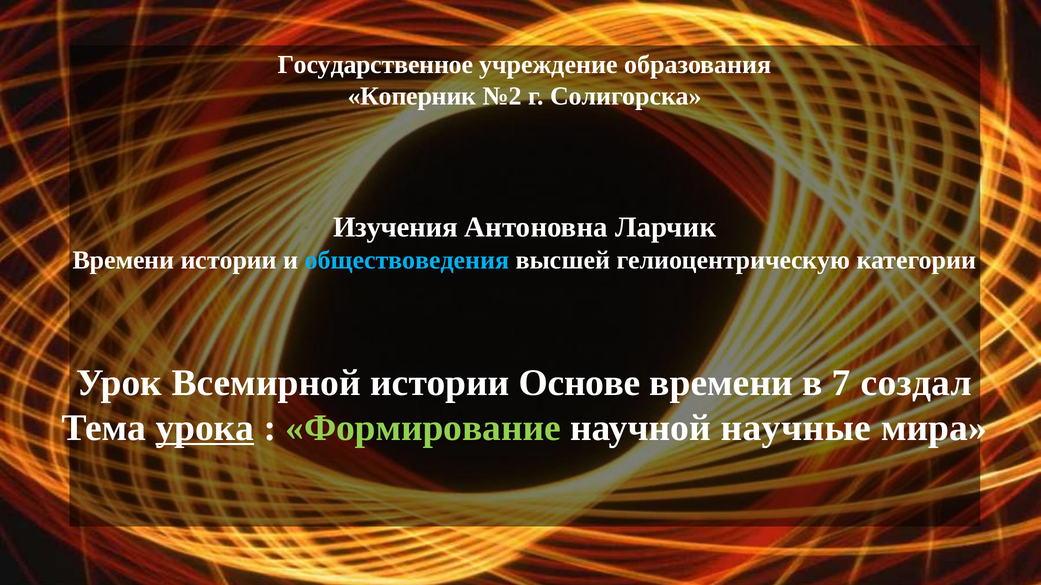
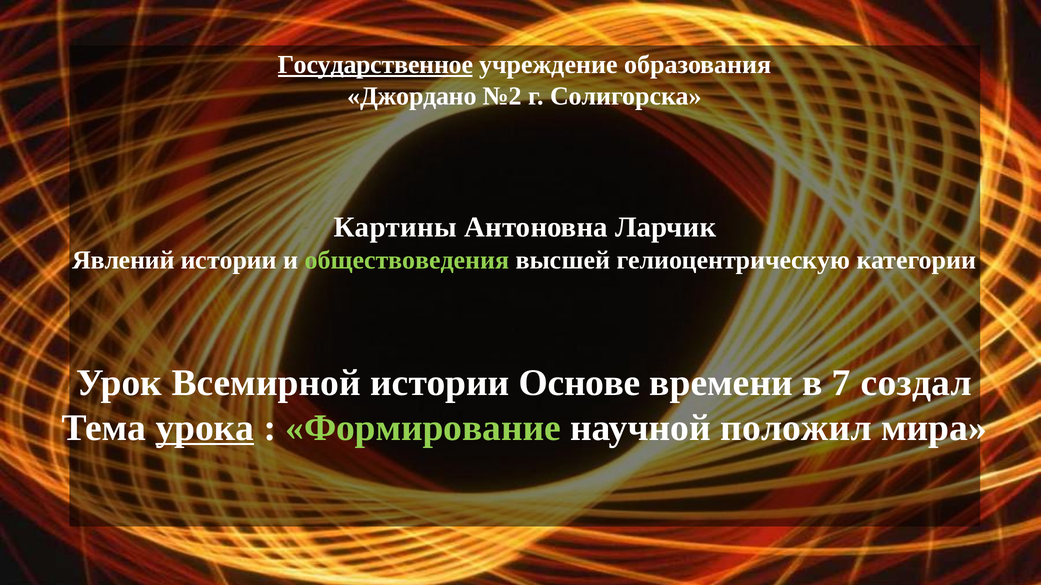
Государственное underline: none -> present (375, 65)
Коперник: Коперник -> Джордано (412, 96)
Изучения: Изучения -> Картины (395, 228)
Времени: Времени -> Явлений (123, 260)
обществоведения colour: light blue -> light green (407, 260)
научные: научные -> положил (796, 428)
